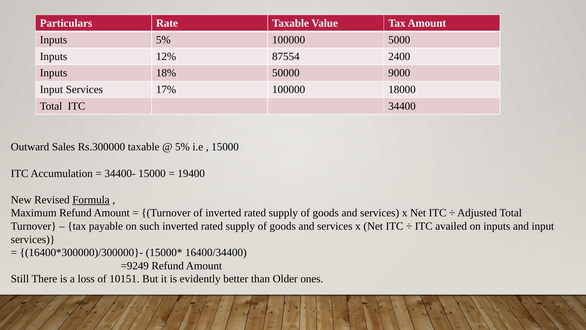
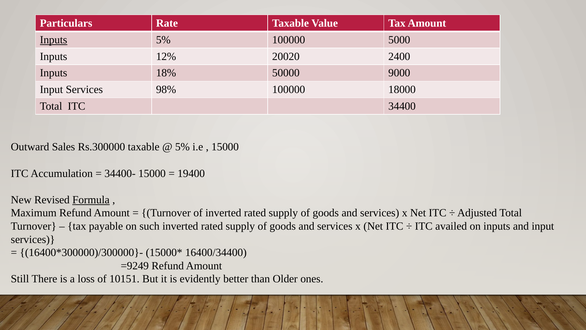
Inputs underline: none -> present (54, 40)
87554: 87554 -> 20020 (286, 56)
17%: 17% -> 98% (166, 89)
